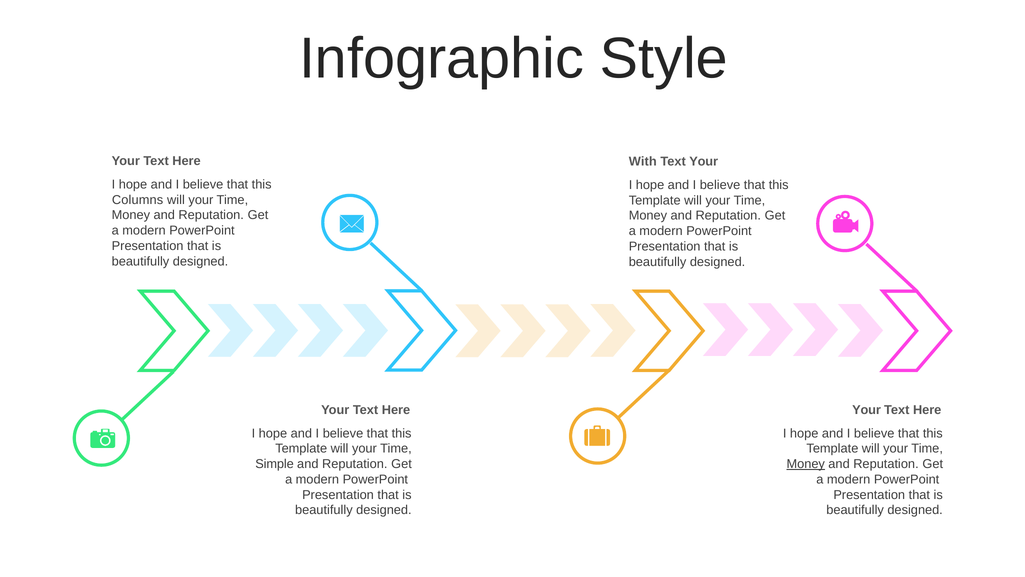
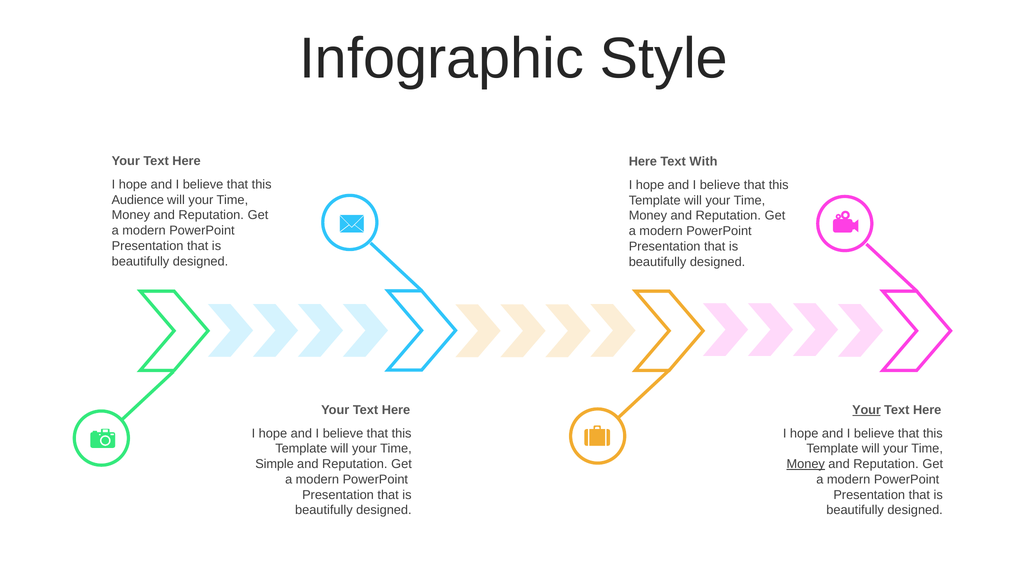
With: With -> Here (643, 161)
Text Your: Your -> With (704, 161)
Columns: Columns -> Audience (138, 200)
Your underline: none -> present (867, 410)
